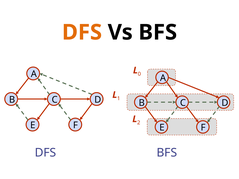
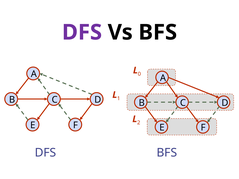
DFS colour: orange -> purple (82, 32)
